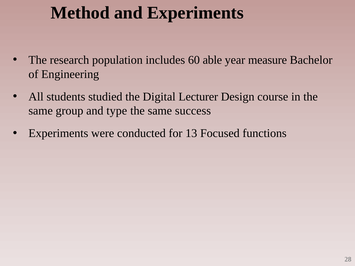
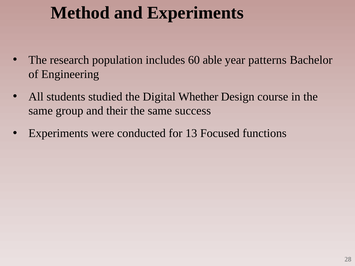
measure: measure -> patterns (267, 60)
Lecturer: Lecturer -> Whether (198, 97)
type: type -> their (117, 111)
